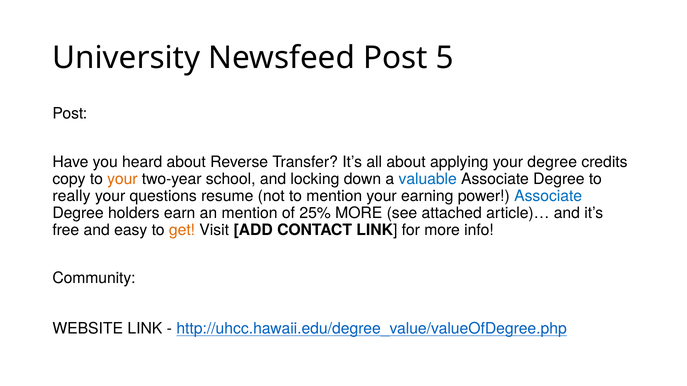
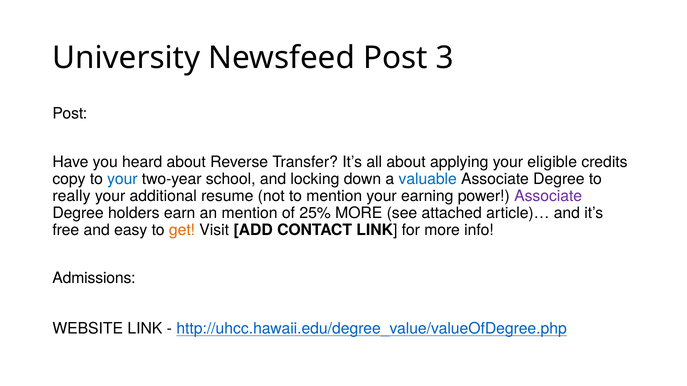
5: 5 -> 3 (445, 58)
your degree: degree -> eligible (552, 162)
your colour: orange -> blue (122, 179)
questions: questions -> additional (163, 196)
Associate colour: blue -> purple (548, 196)
Community: Community -> Admissions (94, 278)
